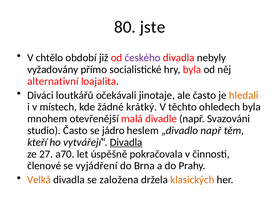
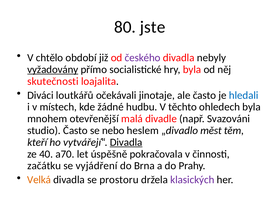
vyžadovány underline: none -> present (53, 69)
alternativní: alternativní -> skutečnosti (53, 81)
hledali colour: orange -> blue (244, 95)
krátký: krátký -> hudbu (142, 107)
jádro: jádro -> nebo (113, 131)
„divadlo např: např -> měst (211, 131)
27: 27 -> 40 (46, 154)
členové: členové -> začátku (44, 166)
založena: založena -> prostoru (119, 180)
klasických colour: orange -> purple (192, 180)
